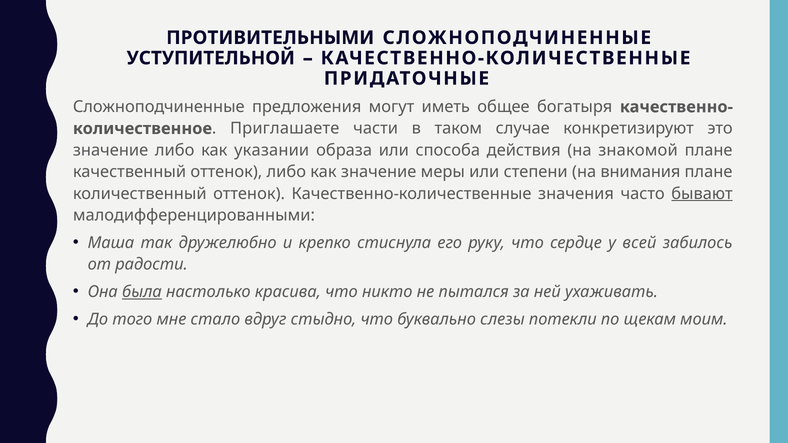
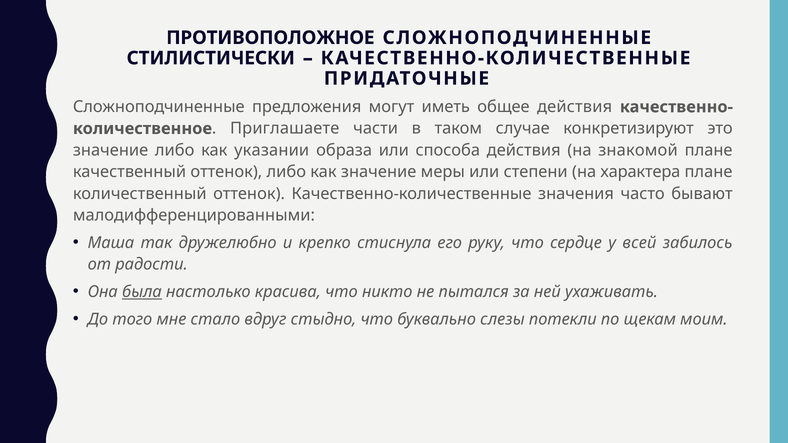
ПРОТИВИТЕЛЬНЫМИ: ПРОТИВИТЕЛЬНЫМИ -> ПРОТИВОПОЛОЖНОЕ (270, 38)
УСТУПИТЕЛЬНОЙ: УСТУПИТЕЛЬНОЙ -> СТИЛИСТИЧЕСКИ (211, 58)
общее богатыря: богатыря -> действия (575, 107)
внимания: внимания -> характера (640, 172)
бывают underline: present -> none (702, 194)
